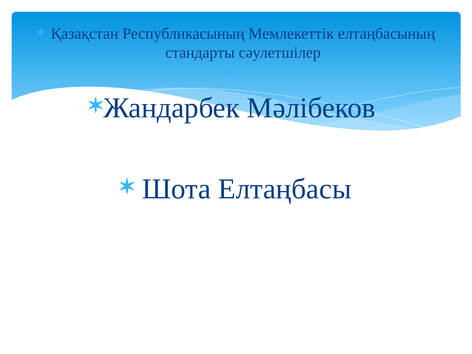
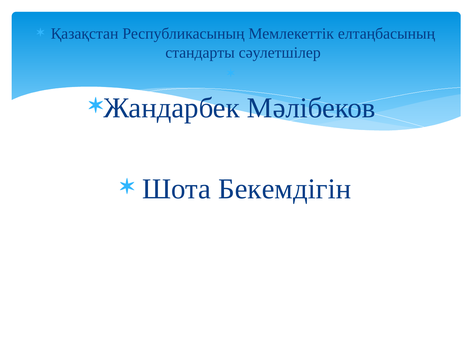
Елтаңбасы: Елтаңбасы -> Бекемдігін (285, 189)
